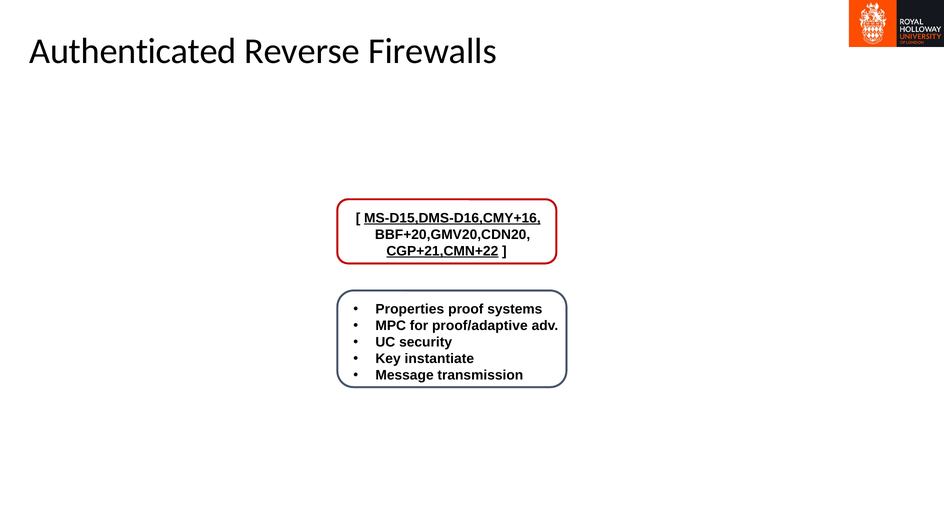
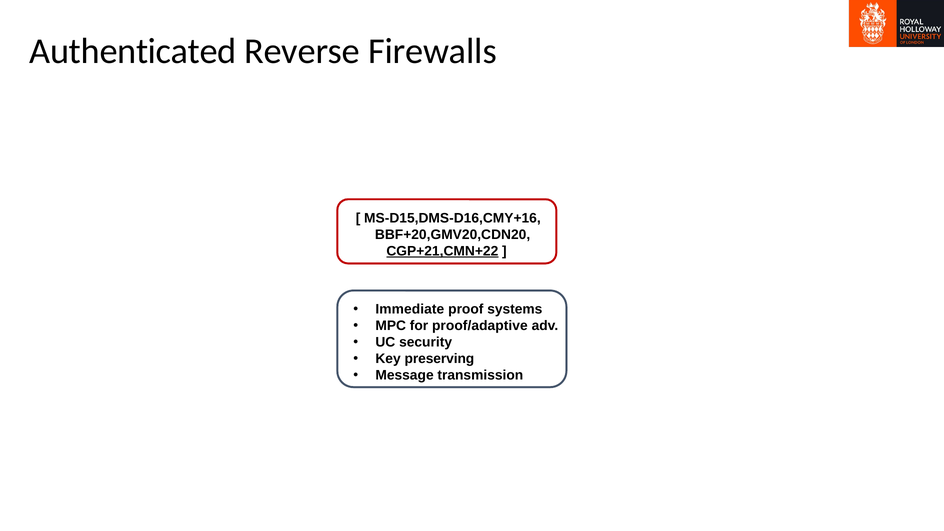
MS-D15,DMS-D16,CMY+16 underline: present -> none (452, 218)
Properties: Properties -> Immediate (410, 309)
instantiate: instantiate -> preserving (439, 359)
